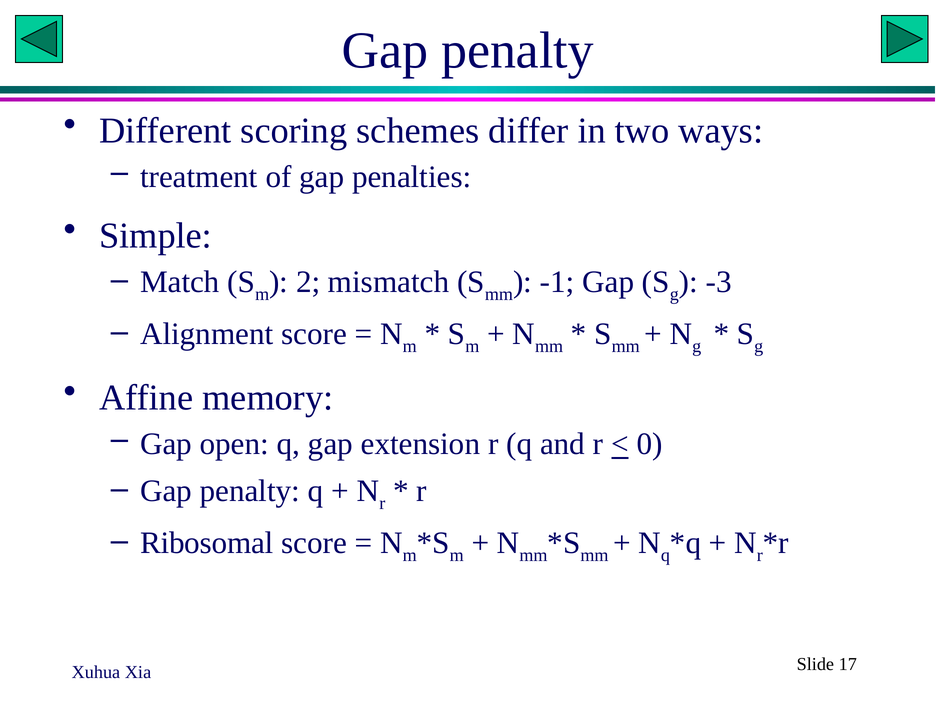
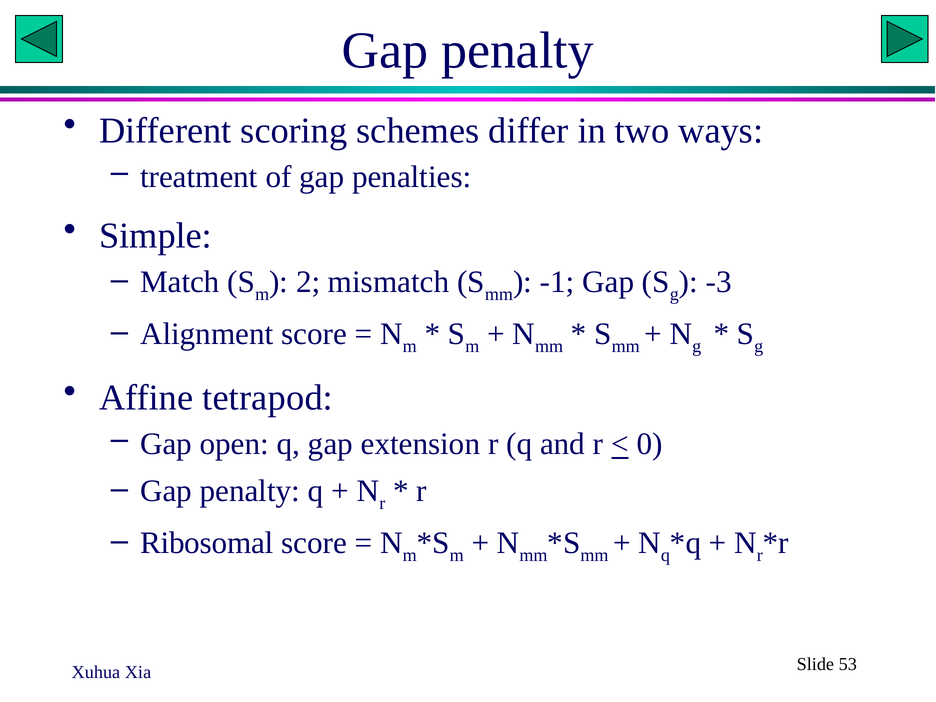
memory: memory -> tetrapod (268, 398)
17: 17 -> 53 (848, 664)
